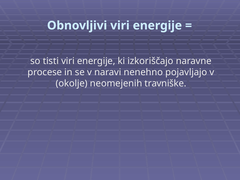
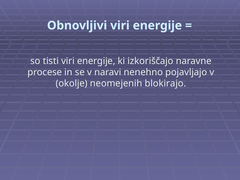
travniške: travniške -> blokirajo (165, 83)
